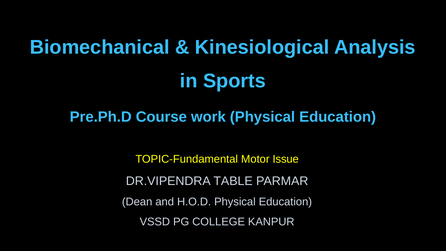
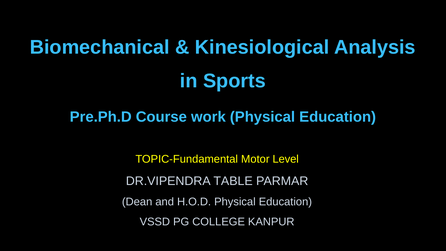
Issue: Issue -> Level (286, 159)
